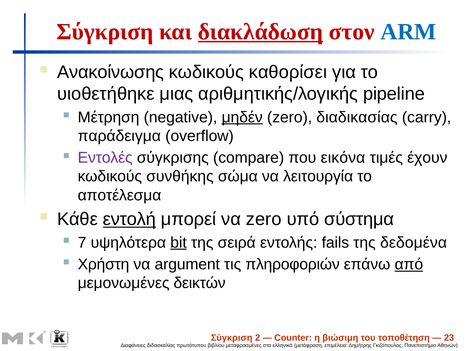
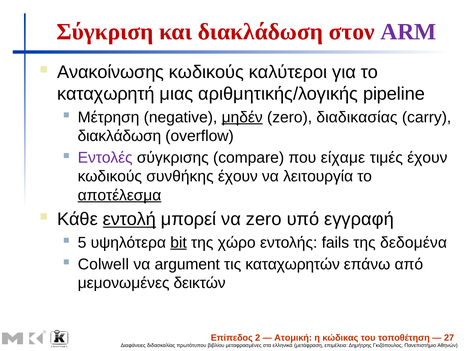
διακλάδωση underline: present -> none (260, 32)
ARM colour: blue -> purple (408, 32)
καθορίσει: καθορίσει -> καλύτεροι (288, 72)
υιοθετήθηκε: υιοθετήθηκε -> καταχωρητή (106, 94)
παράδειγμα: παράδειγμα -> διακλάδωση (119, 136)
εικόνα: εικόνα -> είχαμε (343, 158)
συνθήκης σώμα: σώμα -> έχουν (238, 176)
αποτέλεσμα underline: none -> present (120, 195)
σύστημα: σύστημα -> εγγραφή (359, 219)
7: 7 -> 5 (82, 243)
σειρά: σειρά -> χώρο (237, 243)
Χρήστη: Χρήστη -> Colwell (103, 264)
πληροφοριών: πληροφοριών -> καταχωρητών (293, 264)
από underline: present -> none (409, 264)
Σύγκριση: Σύγκριση -> Επίπεδος (232, 338)
Counter: Counter -> Ατομική (293, 338)
βιώσιμη: βιώσιμη -> κώδικας (340, 338)
23: 23 -> 27 (449, 338)
